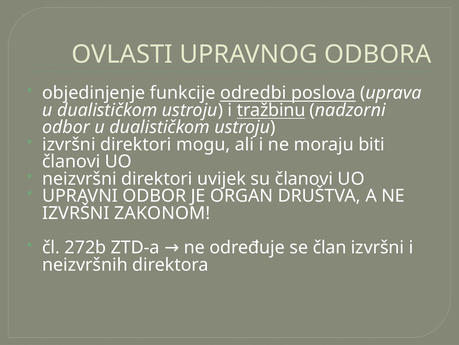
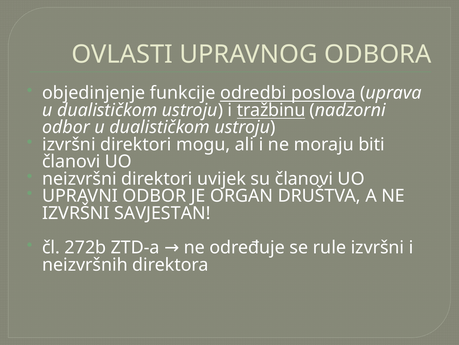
ZAKONOM: ZAKONOM -> SAVJESTAN (162, 213)
član: član -> rule (329, 247)
